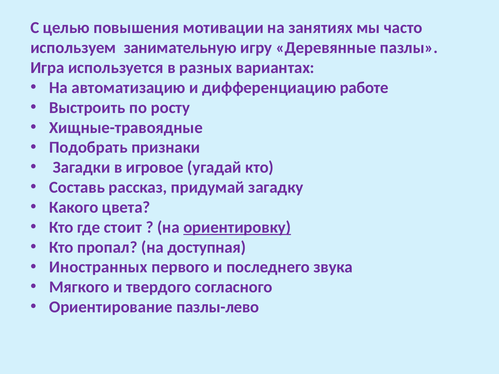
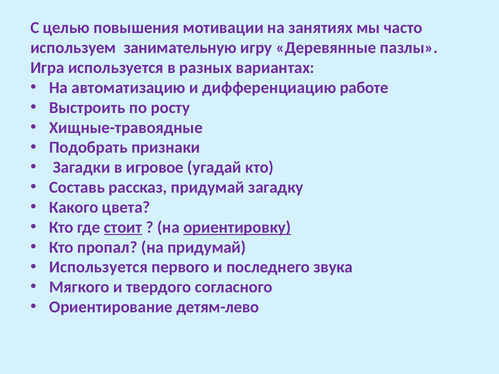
стоит underline: none -> present (123, 227)
на доступная: доступная -> придумай (207, 247)
Иностранных: Иностранных -> Используется (98, 267)
пазлы-лево: пазлы-лево -> детям-лево (218, 307)
